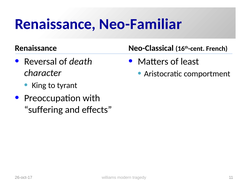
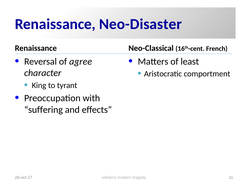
Neo-Familiar: Neo-Familiar -> Neo-Disaster (140, 24)
death: death -> agree (81, 61)
